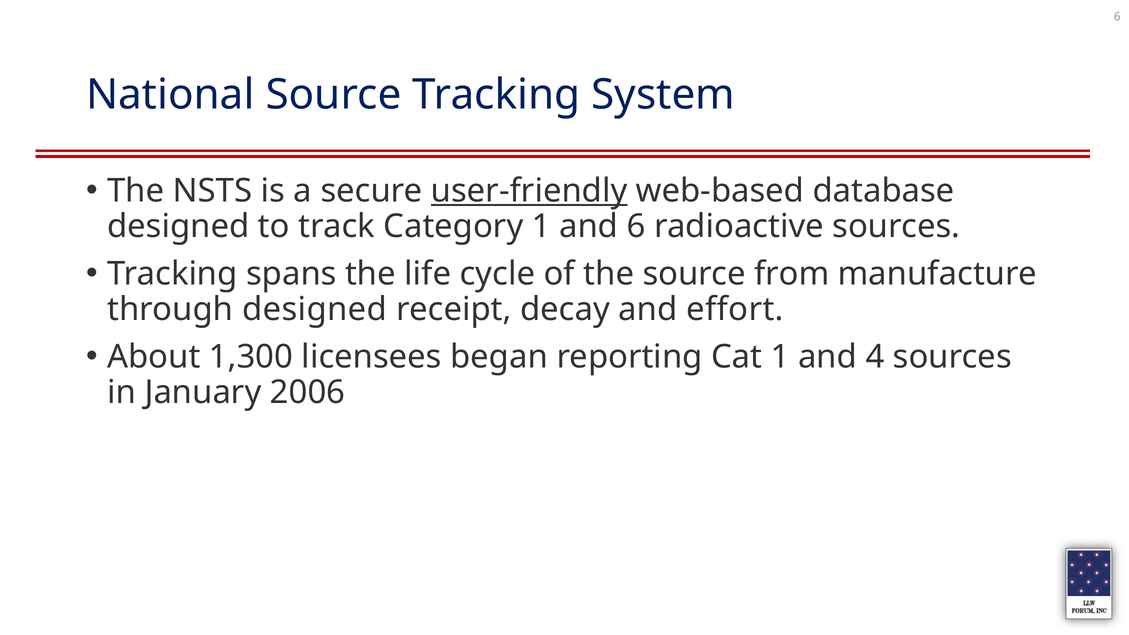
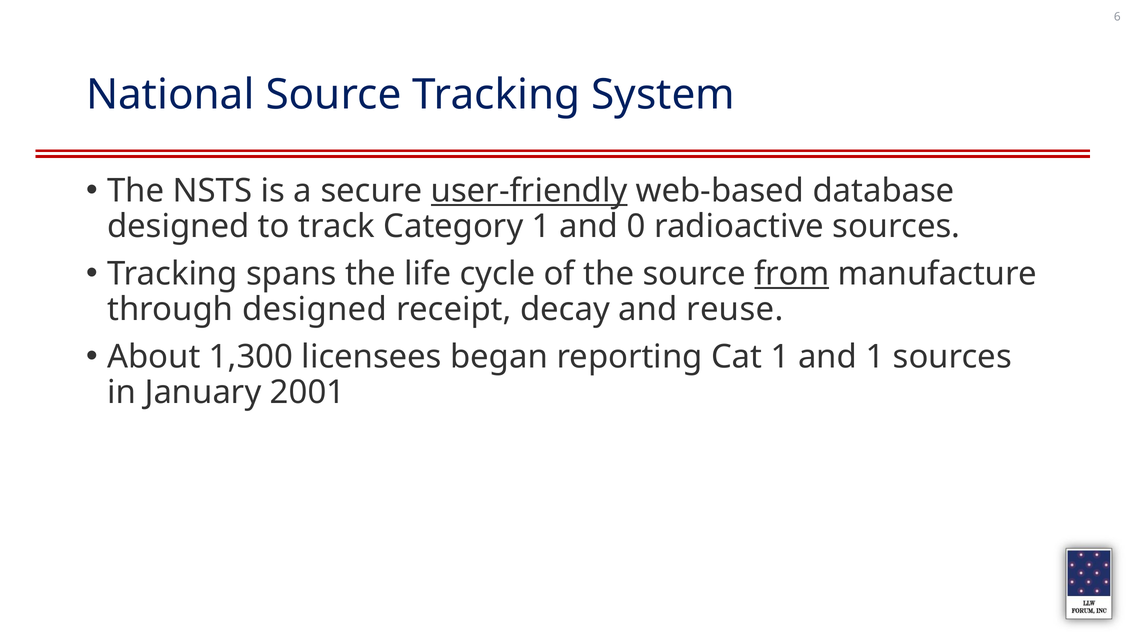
and 6: 6 -> 0 (636, 226)
from underline: none -> present (792, 274)
effort: effort -> reuse (735, 309)
and 4: 4 -> 1 (875, 357)
2006: 2006 -> 2001 (308, 392)
